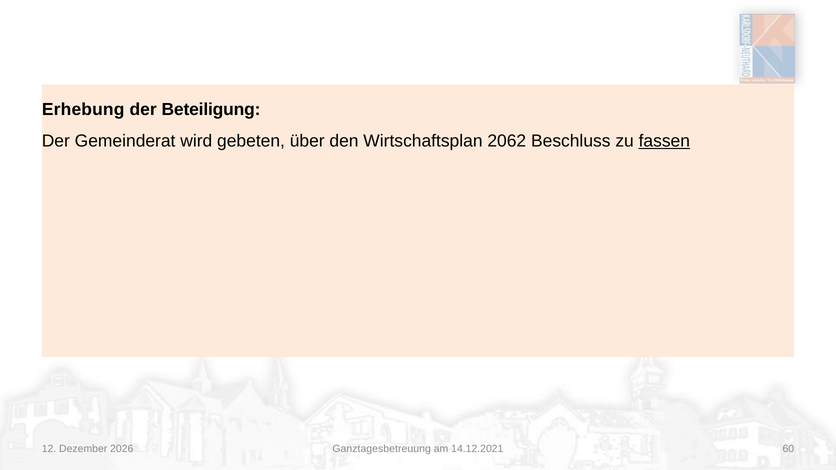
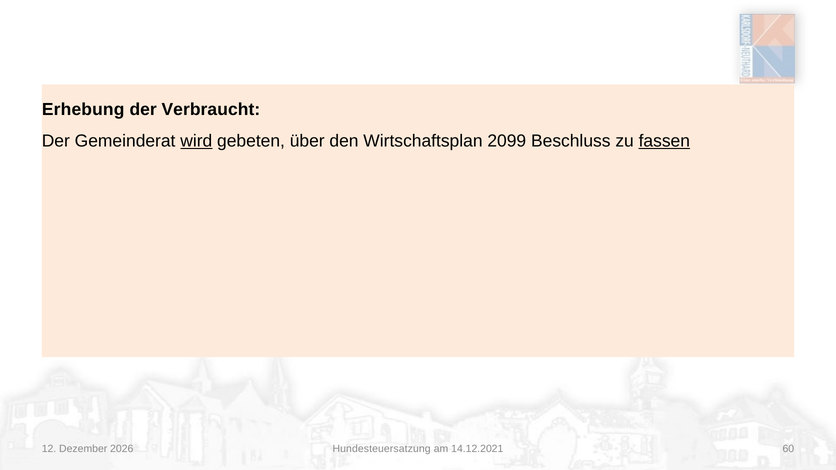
Beteiligung: Beteiligung -> Verbraucht (211, 110)
wird underline: none -> present (196, 141)
2062: 2062 -> 2099 (507, 141)
Ganztagesbetreuung: Ganztagesbetreuung -> Hundesteuersatzung (382, 449)
